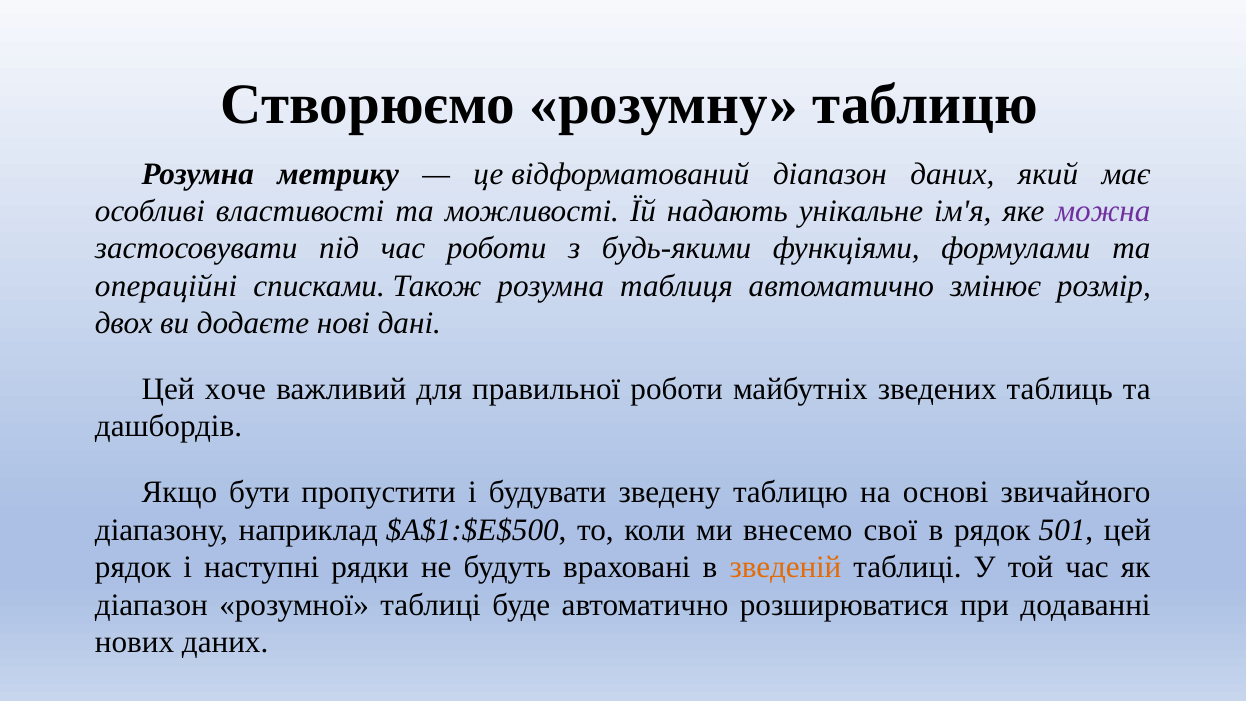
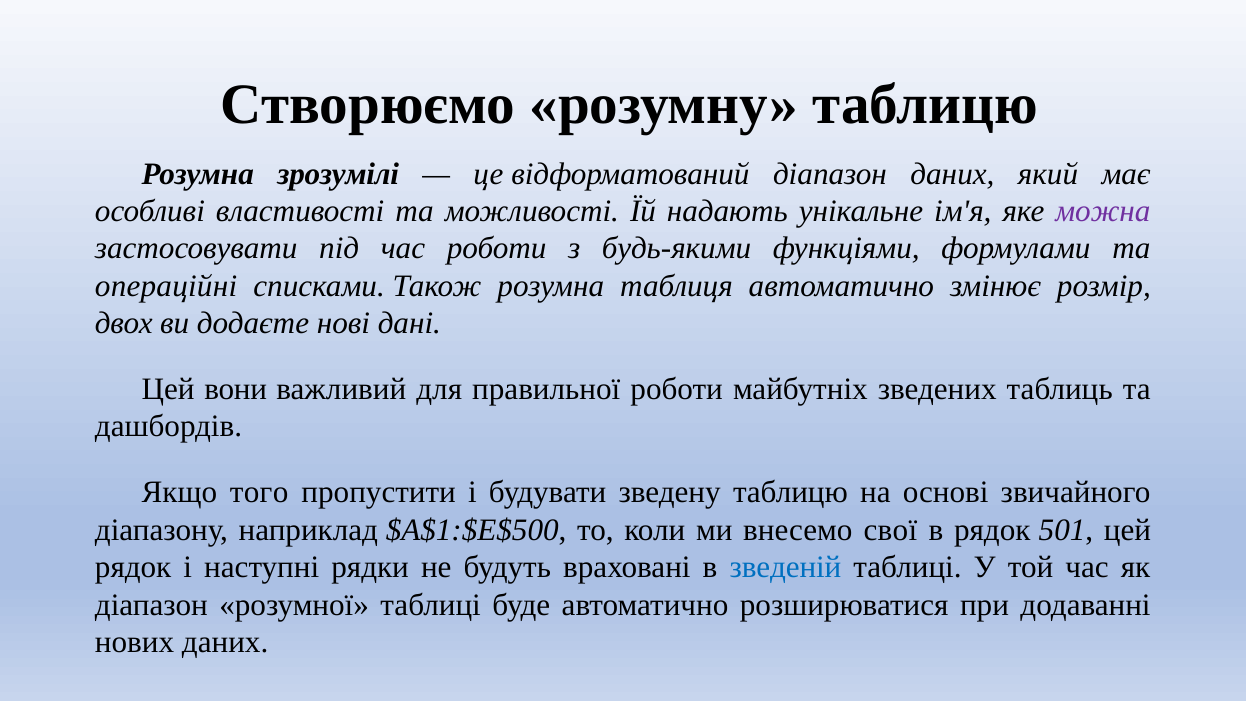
метрику: метрику -> зрозумілі (338, 174)
хоче: хоче -> вони (236, 389)
бути: бути -> того (259, 493)
зведеній colour: orange -> blue (785, 567)
